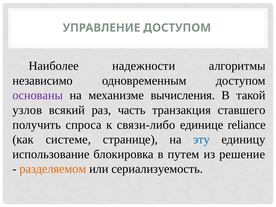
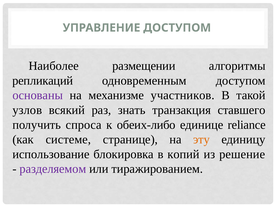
надежности: надежности -> размещении (144, 66)
независимо: независимо -> репликаций (43, 81)
вычисления: вычисления -> участников (183, 95)
часть: часть -> знать (132, 110)
связи-либо: связи-либо -> обеих-либо (146, 125)
эту colour: blue -> orange (202, 139)
путем: путем -> копий (184, 154)
разделяемом colour: orange -> purple (53, 169)
сериализуемость: сериализуемость -> тиражированием (157, 169)
